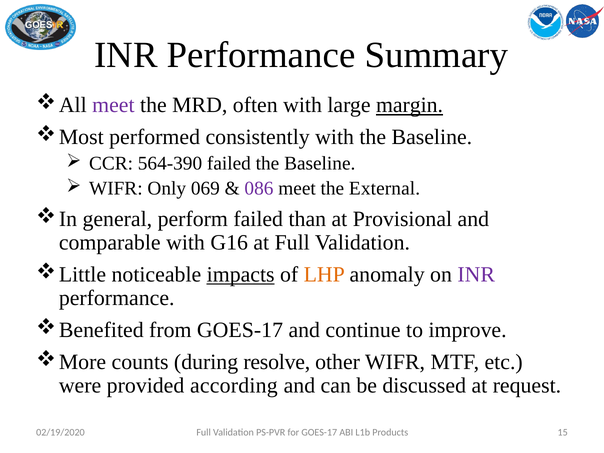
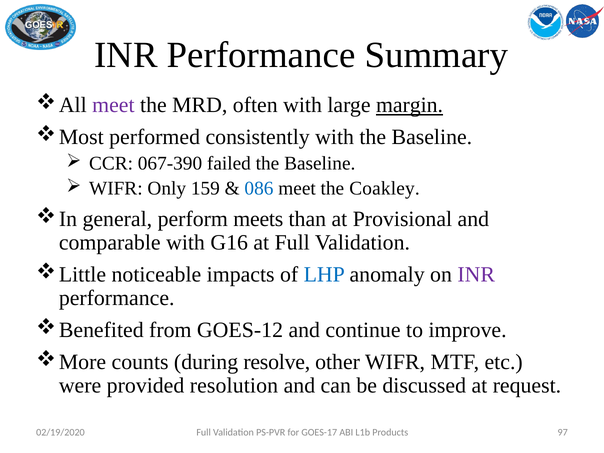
564-390: 564-390 -> 067-390 (170, 164)
069: 069 -> 159 (205, 189)
086 colour: purple -> blue (259, 189)
External: External -> Coakley (385, 189)
perform failed: failed -> meets (258, 219)
impacts underline: present -> none (241, 275)
LHP colour: orange -> blue (324, 275)
from GOES-17: GOES-17 -> GOES-12 (240, 330)
according: according -> resolution (234, 386)
15: 15 -> 97 (563, 433)
